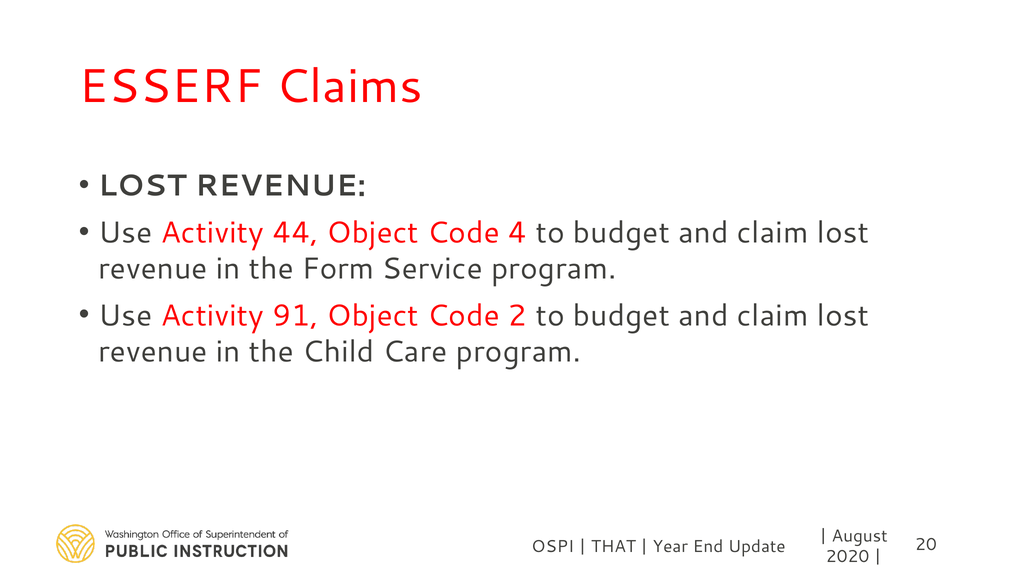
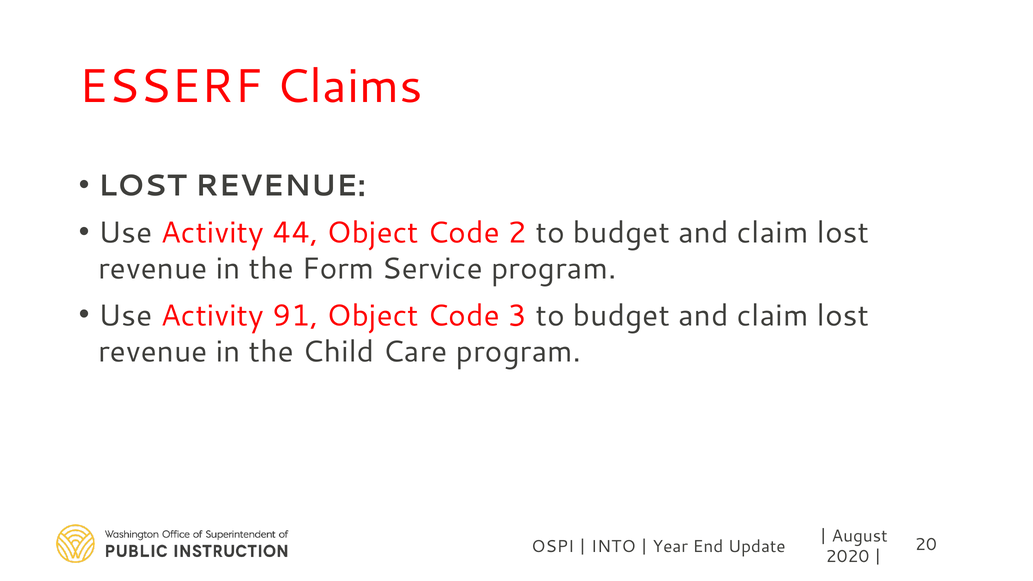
4: 4 -> 2 (518, 233)
2: 2 -> 3 (518, 316)
THAT: THAT -> INTO (613, 546)
